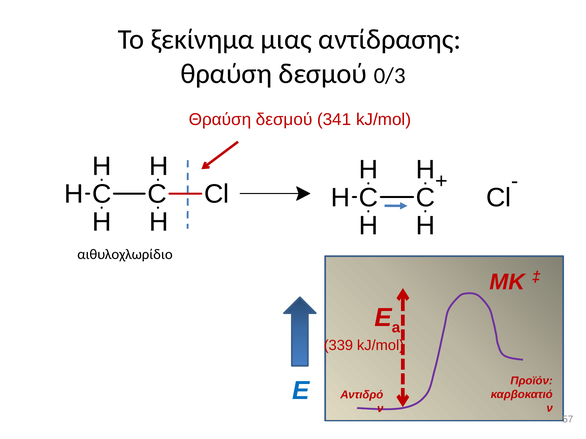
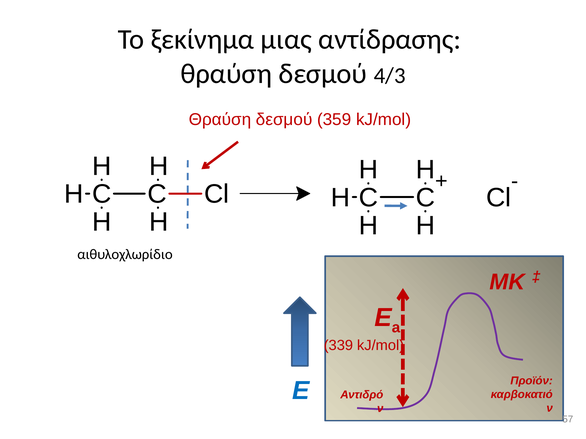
0/3: 0/3 -> 4/3 (390, 76)
341: 341 -> 359 (334, 120)
